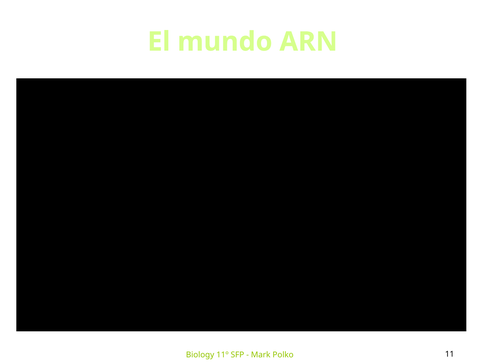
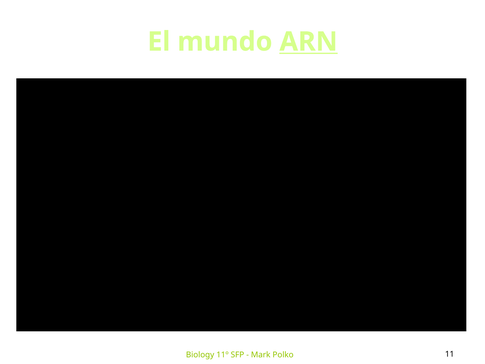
ARN underline: none -> present (309, 42)
